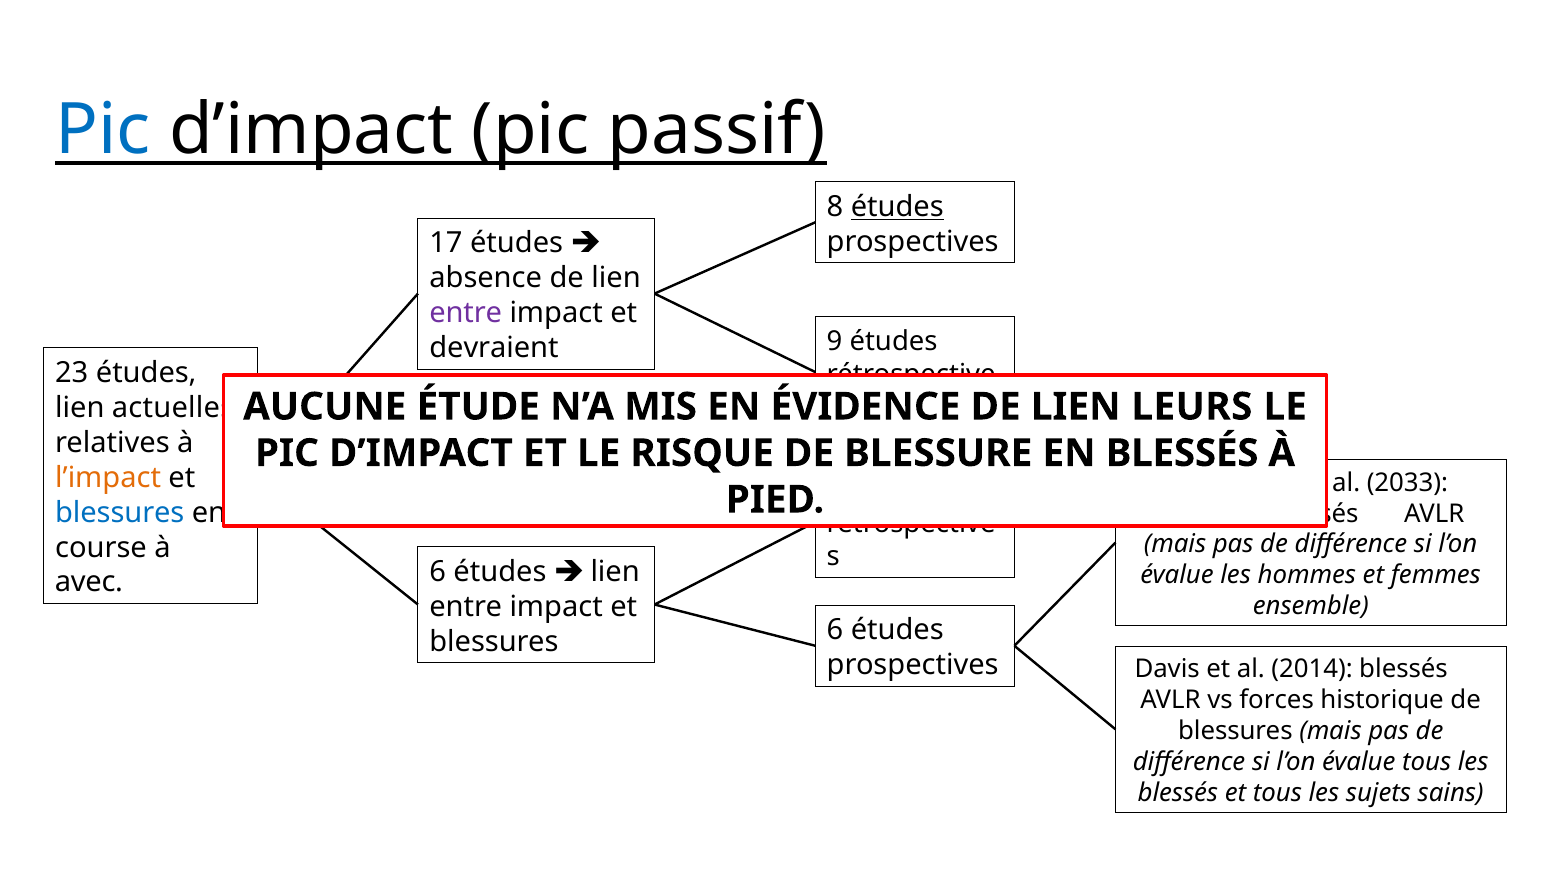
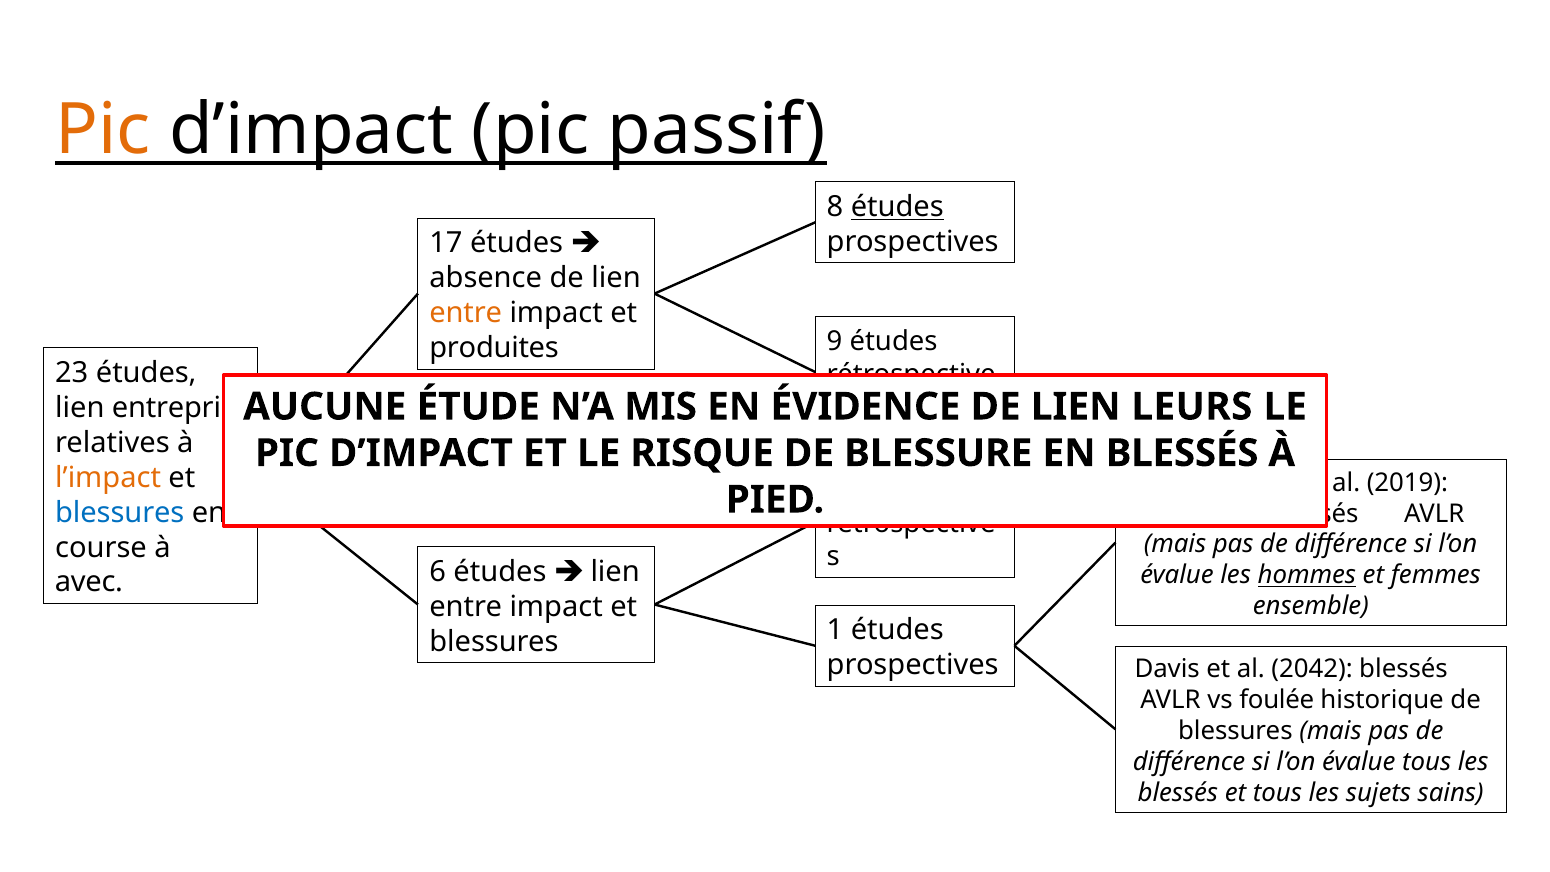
Pic colour: blue -> orange (103, 130)
entre colour: purple -> orange (466, 313)
devraient: devraient -> produites (494, 348)
actuelles: actuelles -> entrepris (173, 408)
2033: 2033 -> 2019 (1407, 482)
hommes underline: none -> present (1307, 575)
blessures 6: 6 -> 1 (835, 630)
2014: 2014 -> 2042 (1312, 669)
forces: forces -> foulée (1277, 700)
